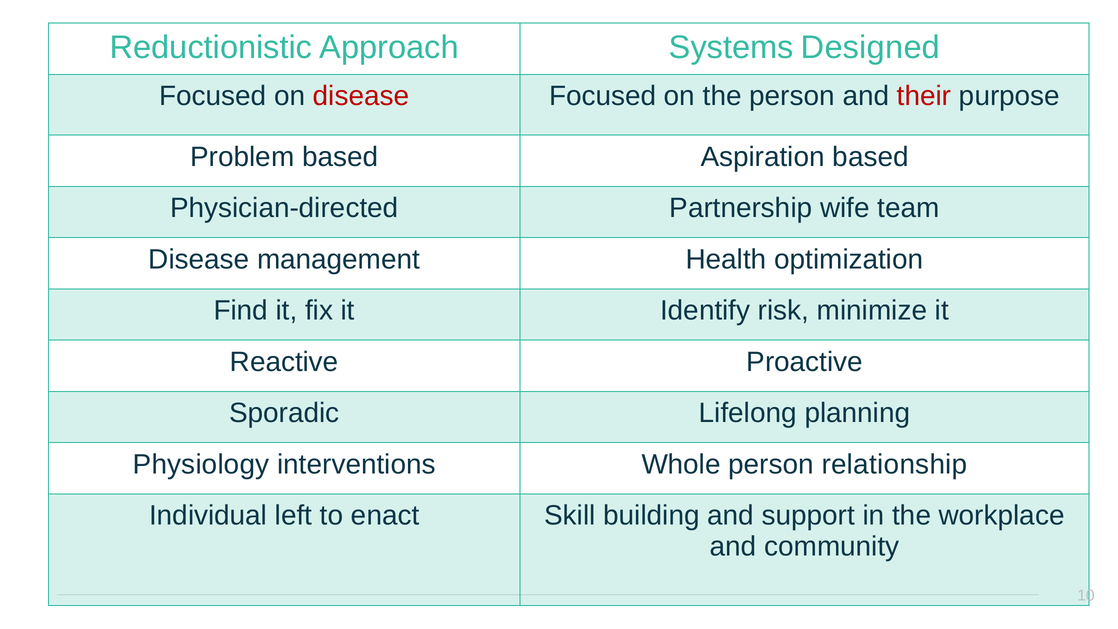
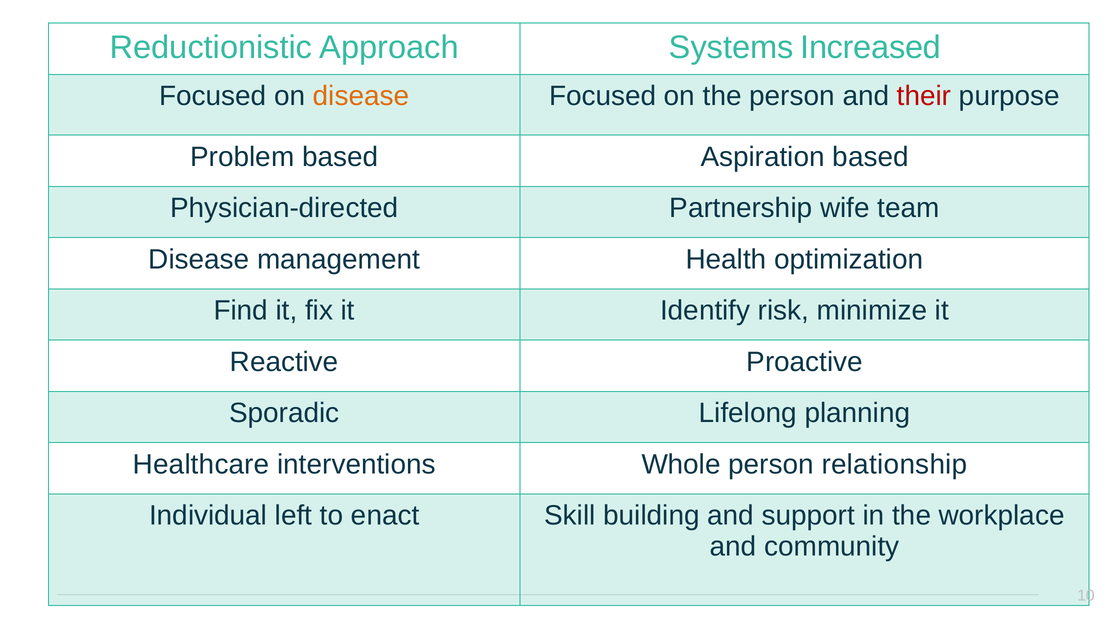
Designed: Designed -> Increased (871, 47)
disease colour: red -> orange (361, 96)
Physiology: Physiology -> Healthcare (201, 464)
